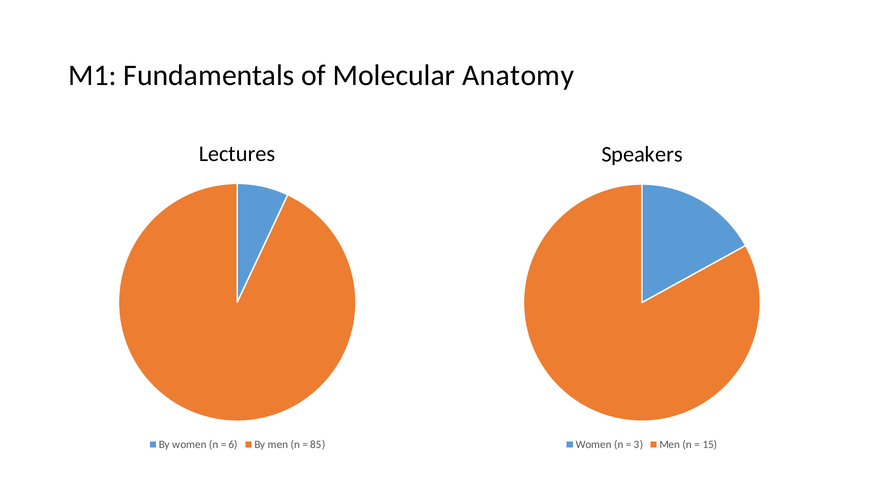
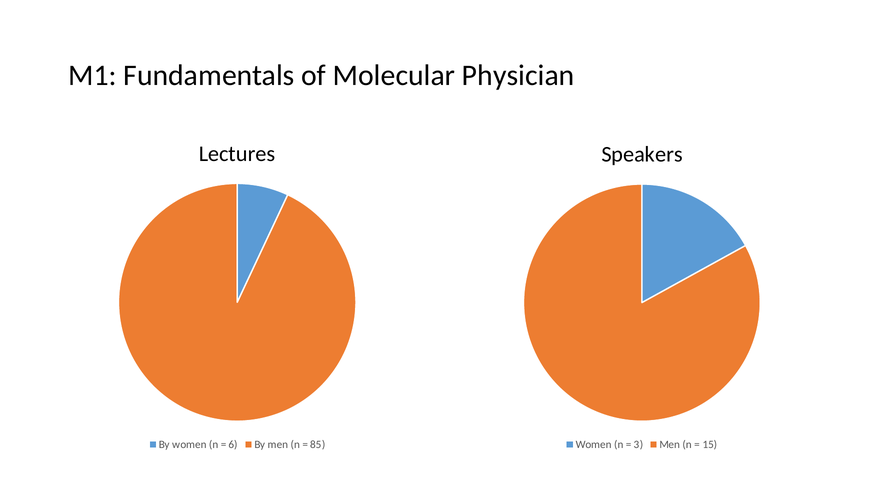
Anatomy: Anatomy -> Physician (518, 75)
